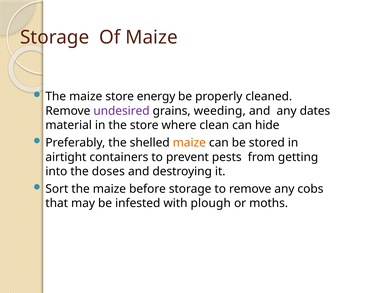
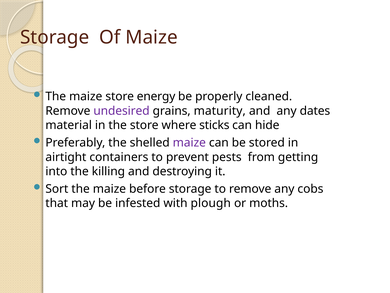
weeding: weeding -> maturity (220, 111)
clean: clean -> sticks (214, 125)
maize colour: orange -> purple (189, 143)
doses: doses -> killing (108, 171)
